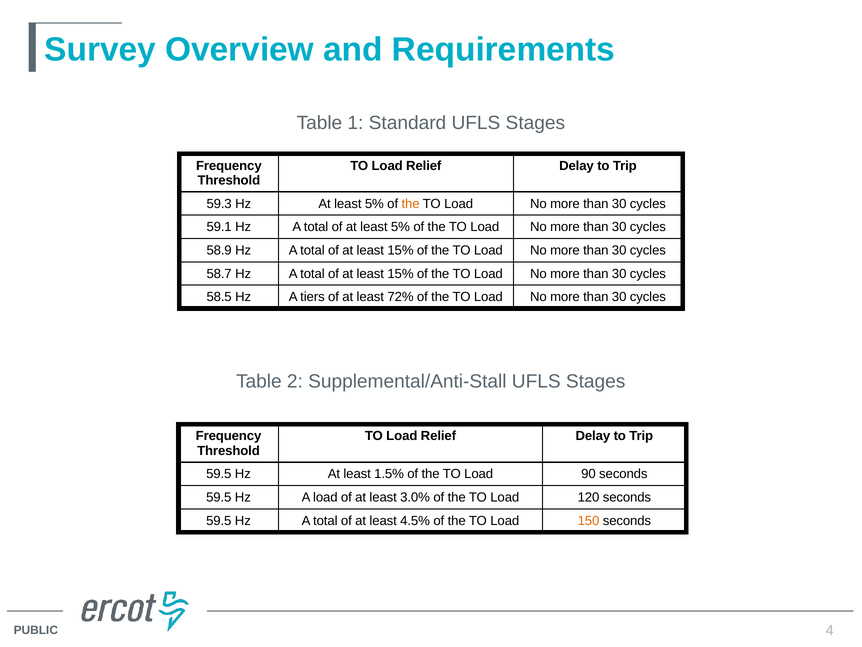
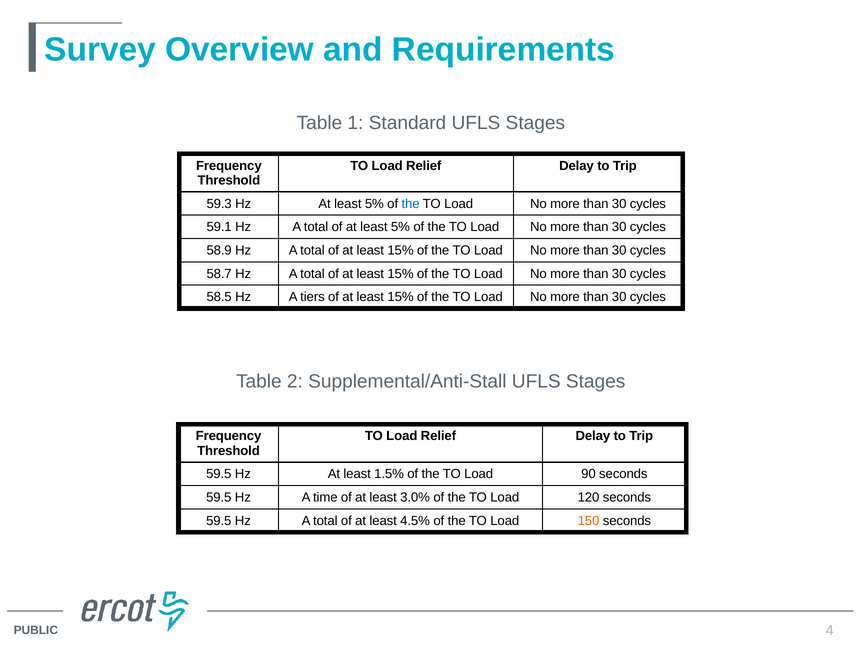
the colour: orange -> blue (411, 204)
72%: 72% -> 15% (401, 297)
A load: load -> time (325, 497)
